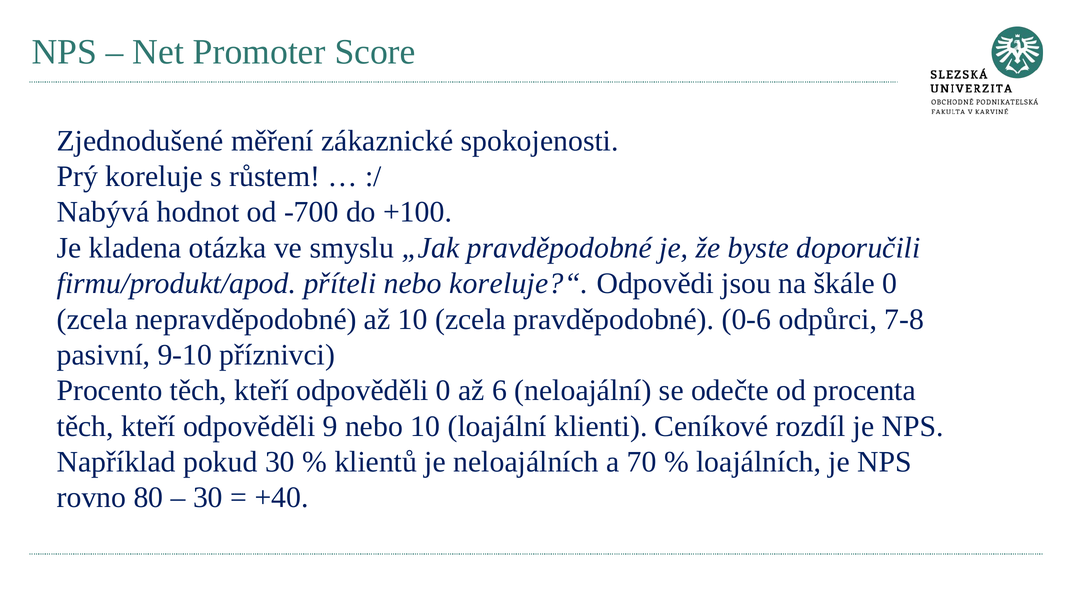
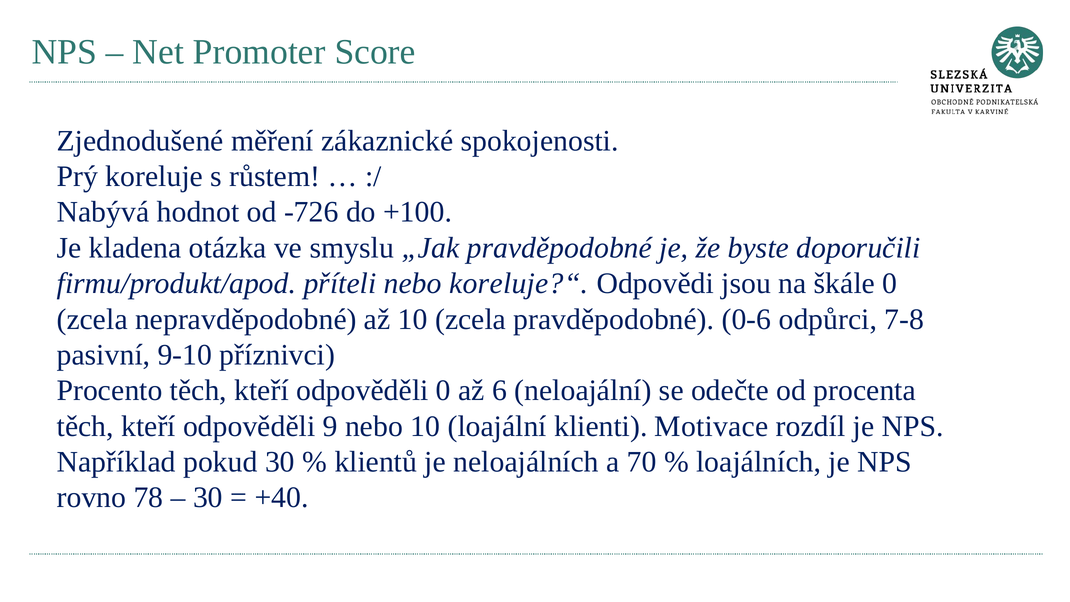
-700: -700 -> -726 (311, 212)
Ceníkové: Ceníkové -> Motivace (711, 426)
80: 80 -> 78 (148, 498)
